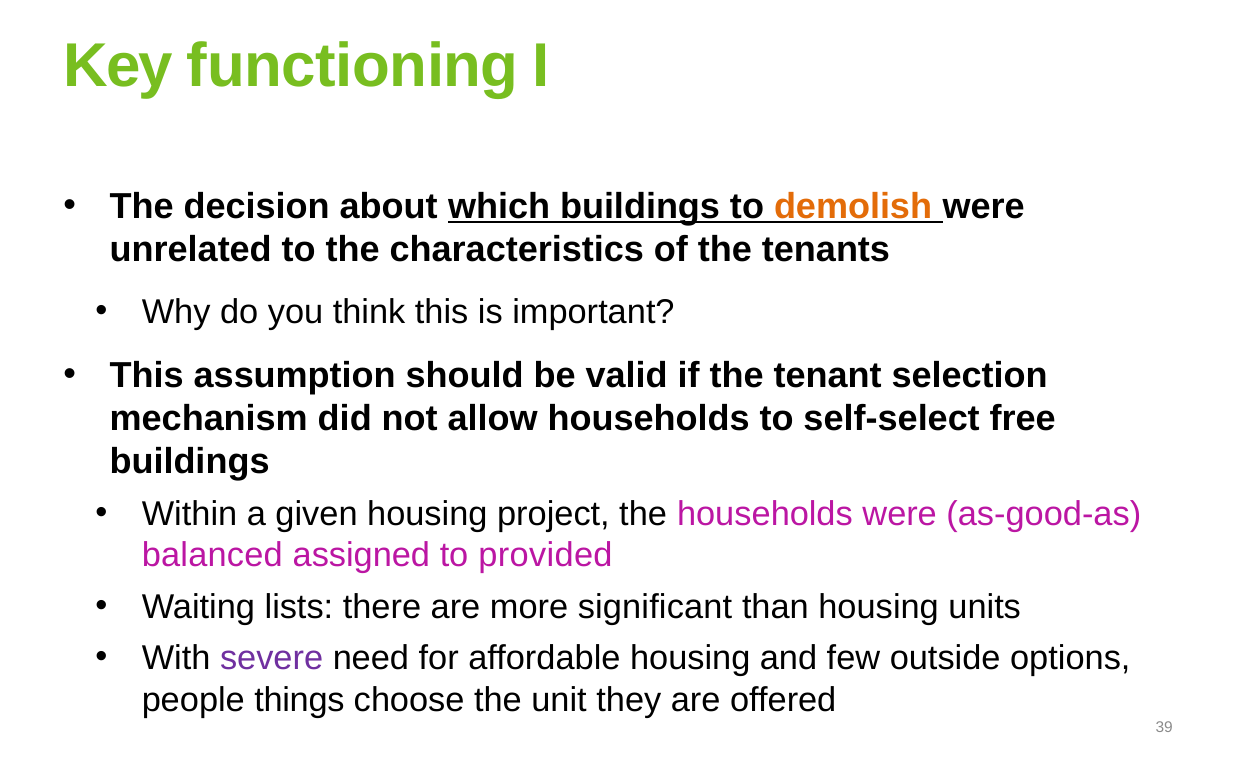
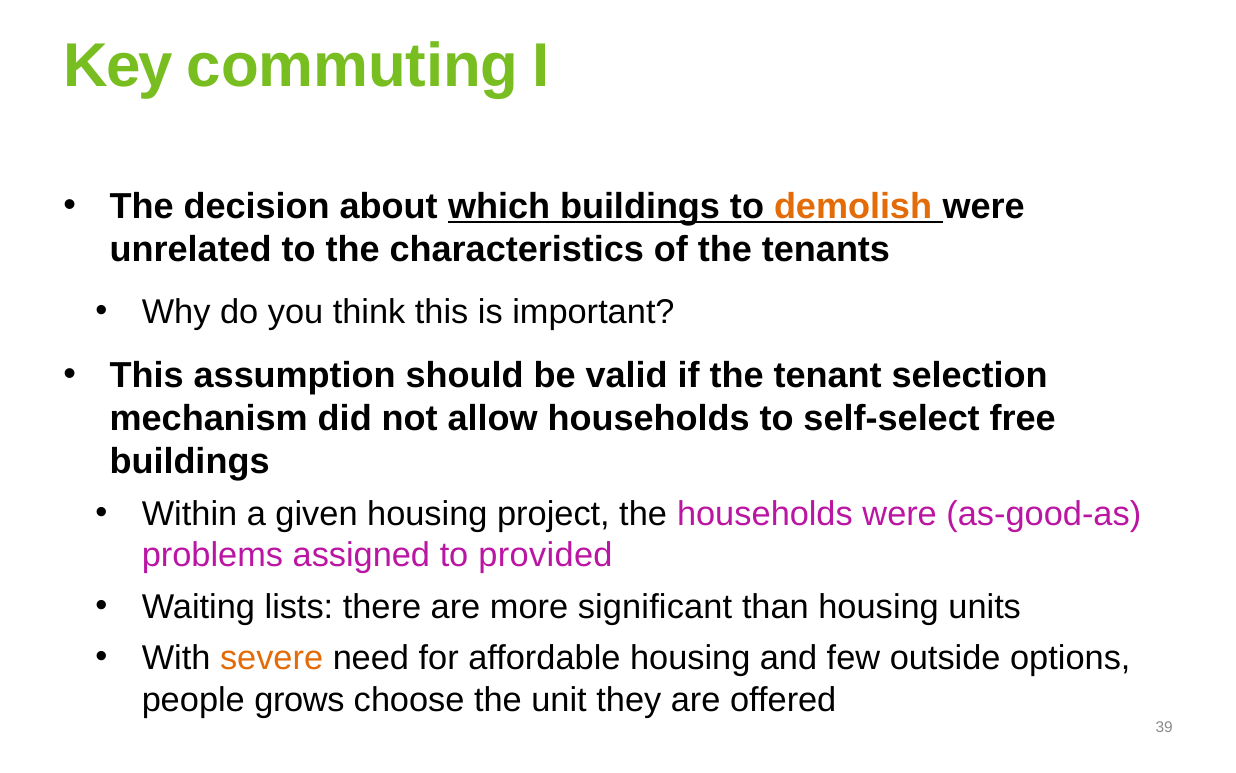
functioning: functioning -> commuting (353, 66)
balanced: balanced -> problems (212, 555)
severe colour: purple -> orange (272, 658)
things: things -> grows (299, 699)
